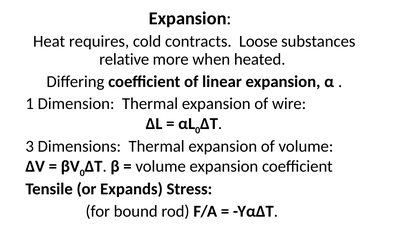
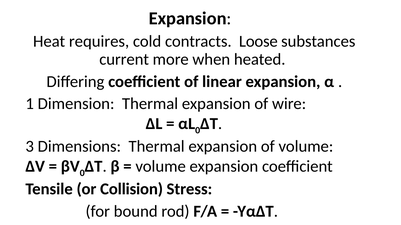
relative: relative -> current (124, 60)
Expands: Expands -> Collision (132, 190)
